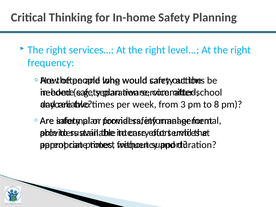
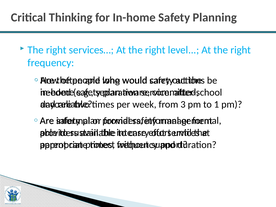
8: 8 -> 1 (217, 104)
